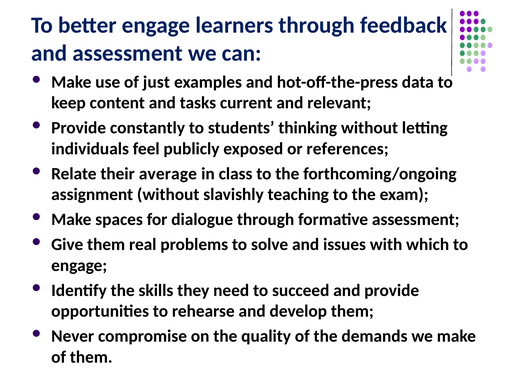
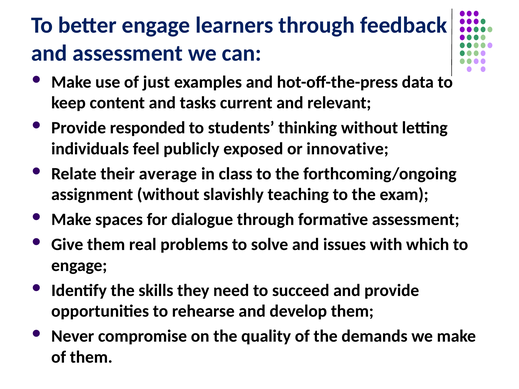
constantly: constantly -> responded (148, 128)
references: references -> innovative (348, 149)
